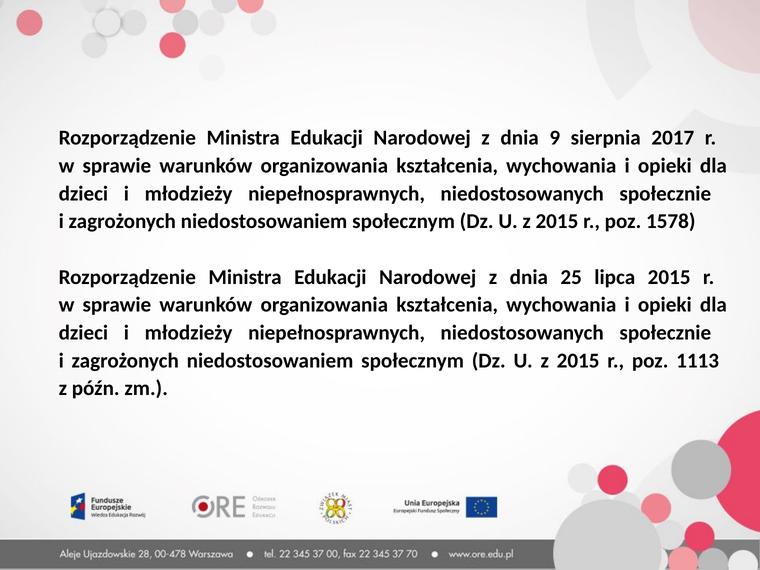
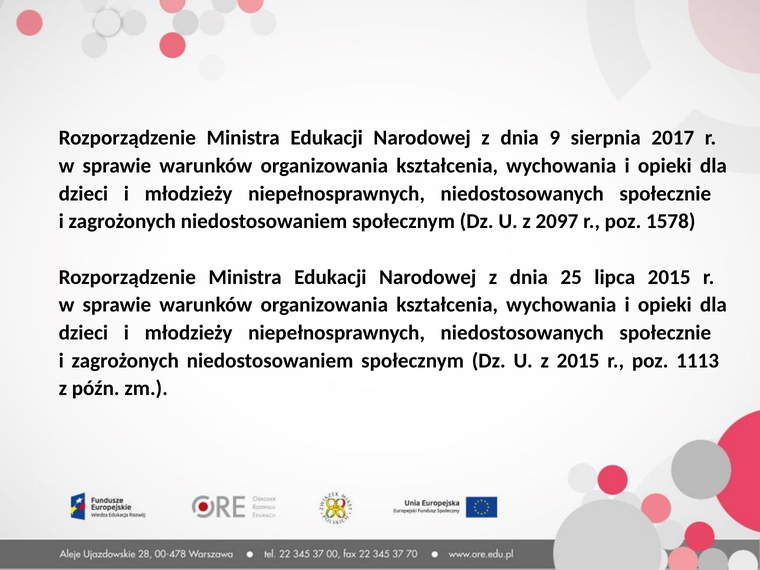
2015: 2015 -> 2097 (557, 221)
